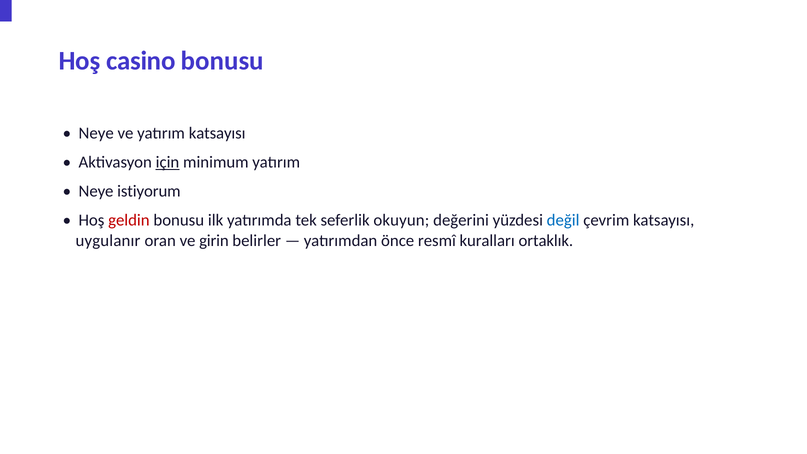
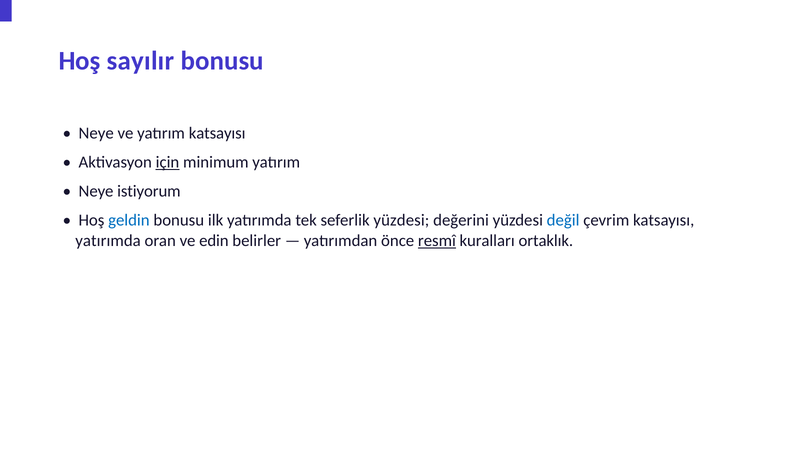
casino: casino -> sayılır (141, 61)
geldin colour: red -> blue (129, 220)
seferlik okuyun: okuyun -> yüzdesi (401, 220)
uygulanır: uygulanır -> yatırımda (108, 241)
girin: girin -> edin (214, 241)
resmî underline: none -> present (437, 241)
